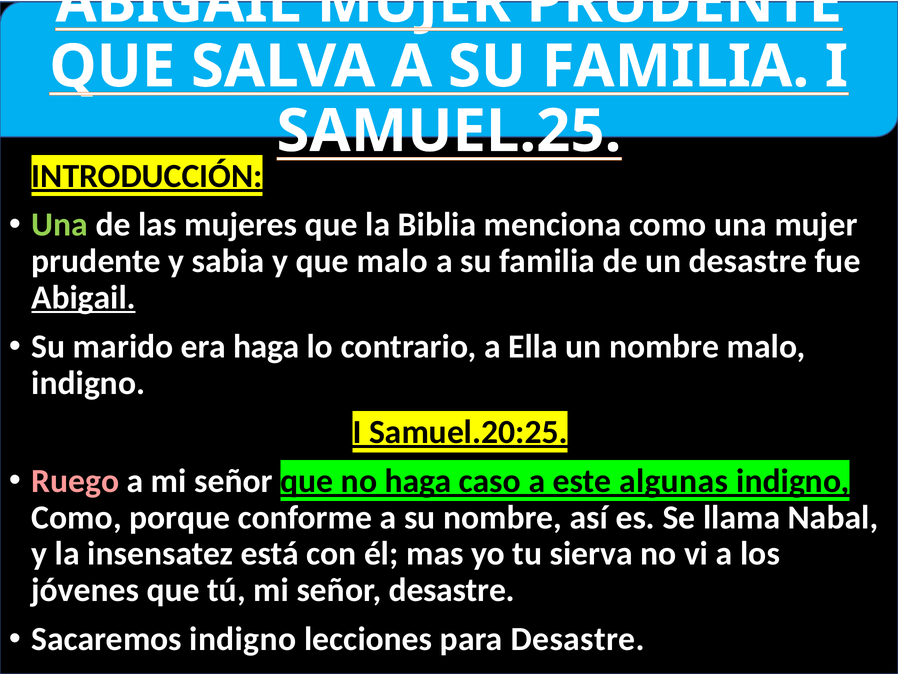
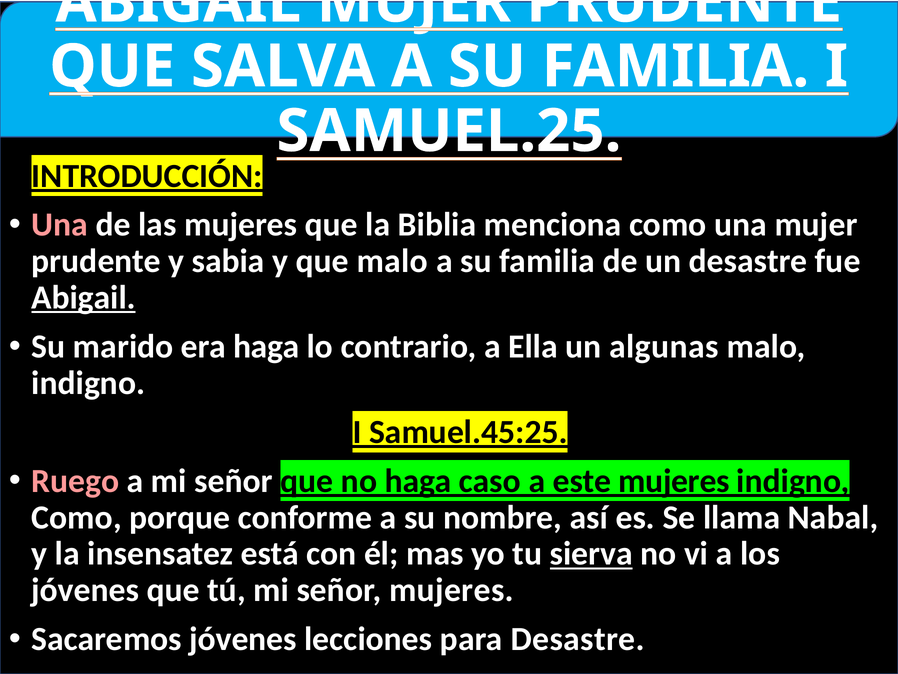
Una colour: light green -> pink (60, 225)
un nombre: nombre -> algunas (664, 346)
Samuel.20:25: Samuel.20:25 -> Samuel.45:25 (468, 432)
este algunas: algunas -> mujeres (674, 481)
sierva underline: none -> present (591, 553)
señor desastre: desastre -> mujeres (451, 590)
Sacaremos indigno: indigno -> jóvenes (243, 639)
